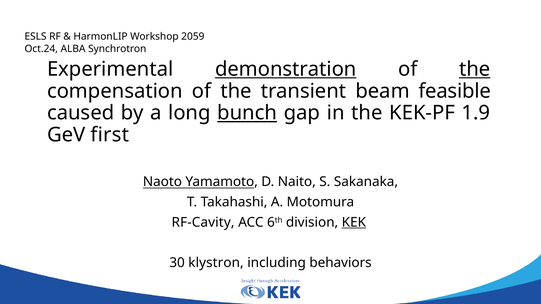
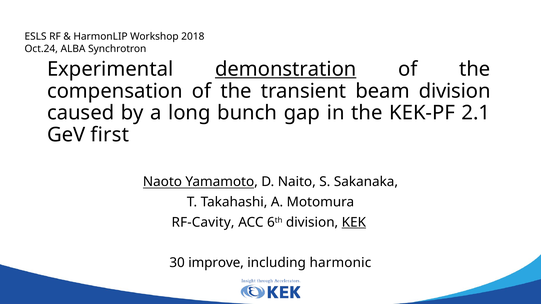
2059: 2059 -> 2018 (193, 37)
the underline: present -> none (475, 69)
beam feasible: feasible -> division (455, 91)
bunch underline: present -> none (247, 113)
1.9: 1.9 -> 2.1 (476, 113)
klystron: klystron -> improve (216, 263)
behaviors: behaviors -> harmonic (340, 263)
